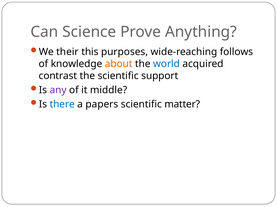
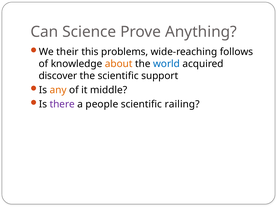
purposes: purposes -> problems (125, 52)
contrast: contrast -> discover (58, 76)
any colour: purple -> orange (58, 90)
there colour: blue -> purple (62, 105)
papers: papers -> people (102, 105)
matter: matter -> railing (182, 105)
